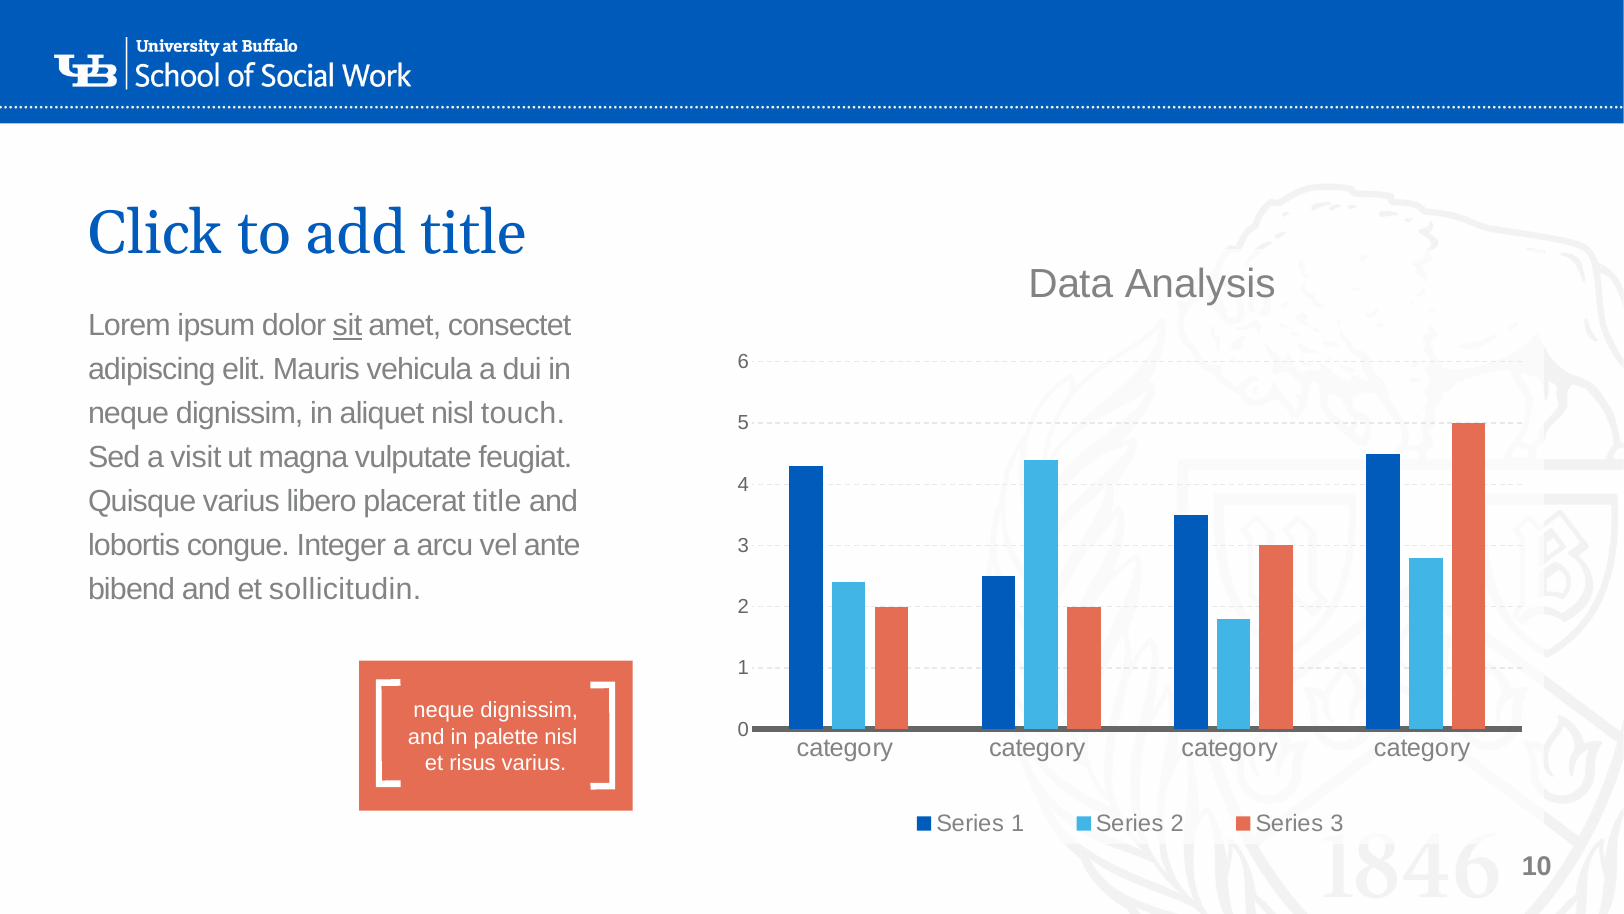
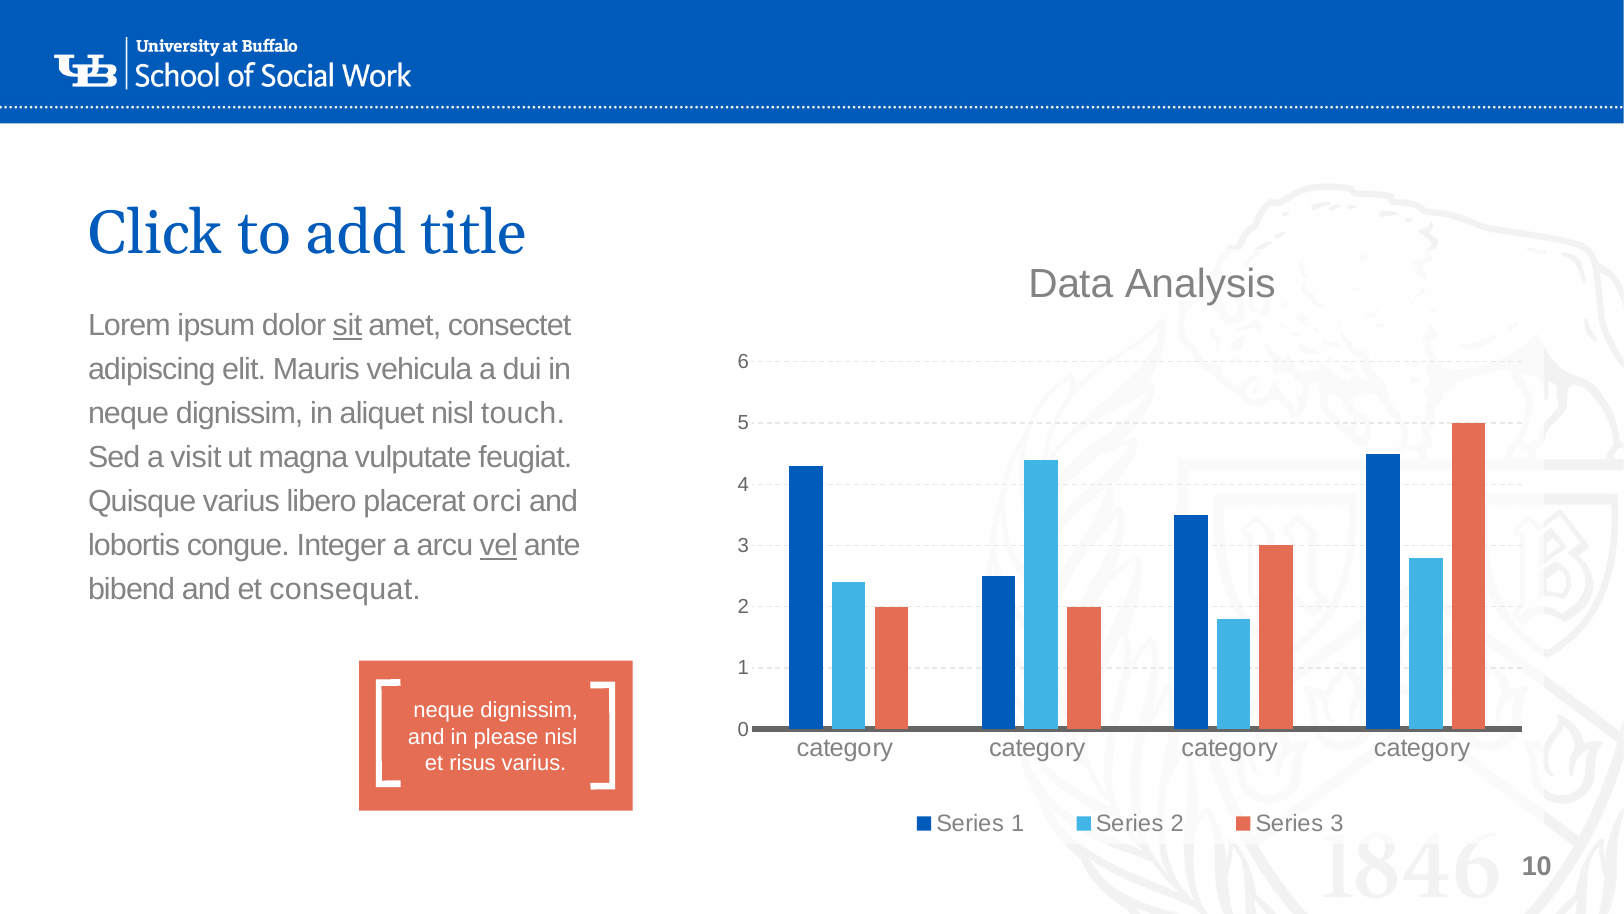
placerat title: title -> orci (497, 501)
vel underline: none -> present (499, 545)
sollicitudin: sollicitudin -> consequat (345, 589)
palette: palette -> please (506, 736)
